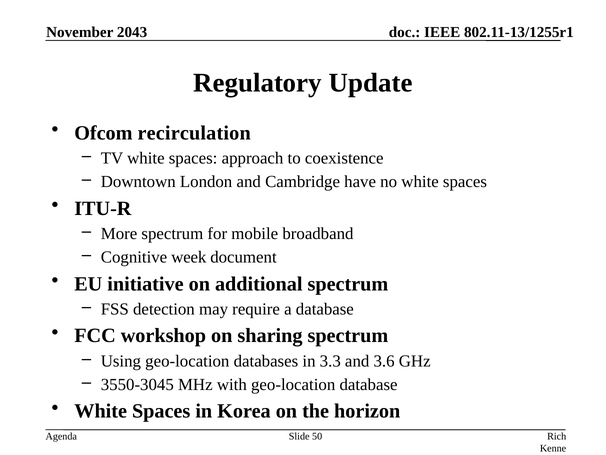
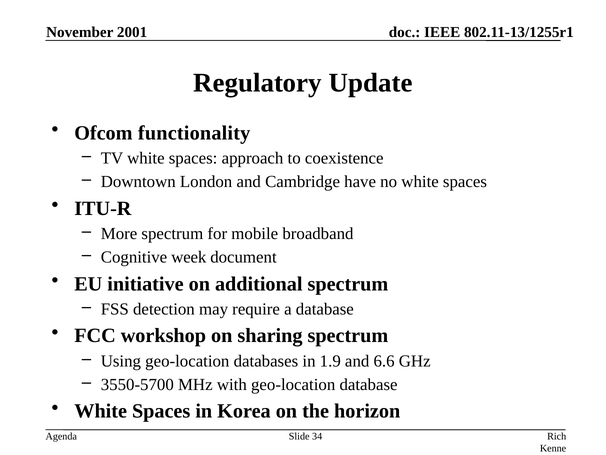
2043: 2043 -> 2001 (132, 32)
recirculation: recirculation -> functionality (194, 133)
3.3: 3.3 -> 1.9 (330, 361)
3.6: 3.6 -> 6.6 (384, 361)
3550-3045: 3550-3045 -> 3550-5700 (137, 384)
50: 50 -> 34 (317, 436)
